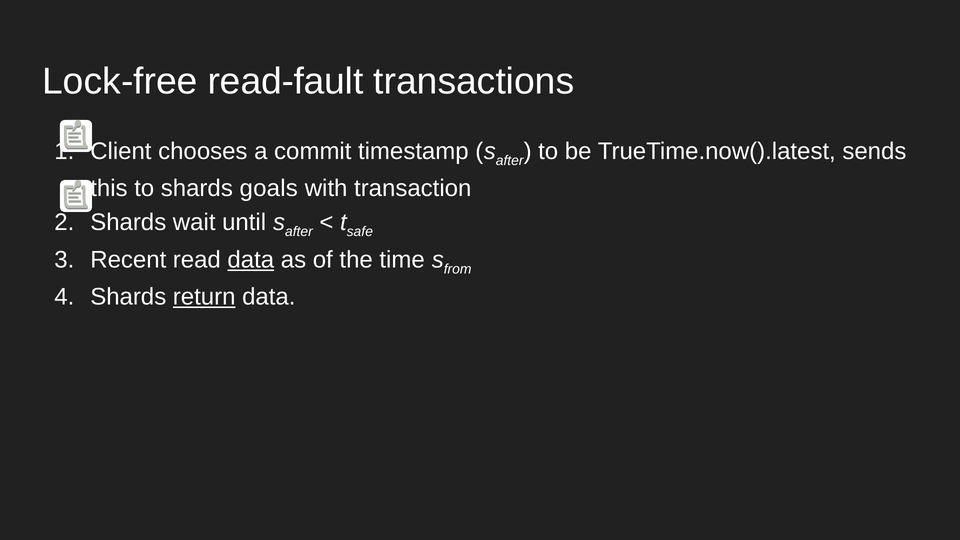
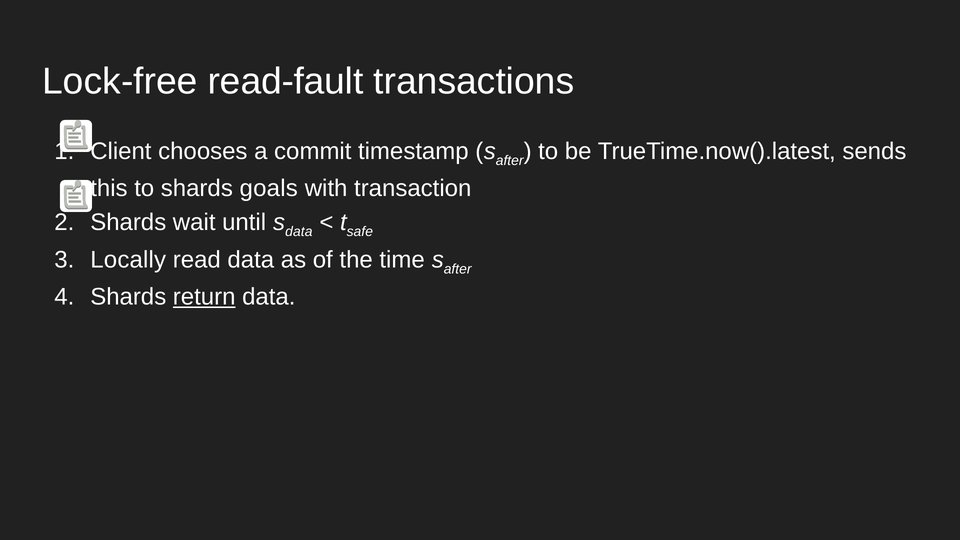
after: after -> data (299, 232)
Recent: Recent -> Locally (128, 260)
data underline: present -> none (251, 260)
from: from -> after (458, 269)
